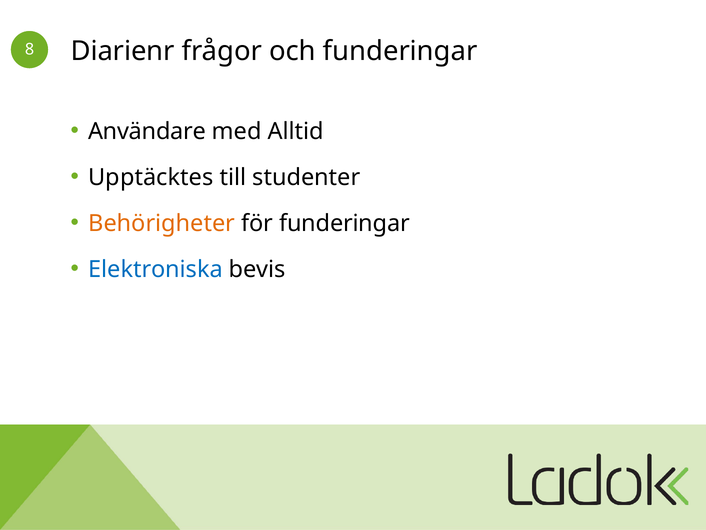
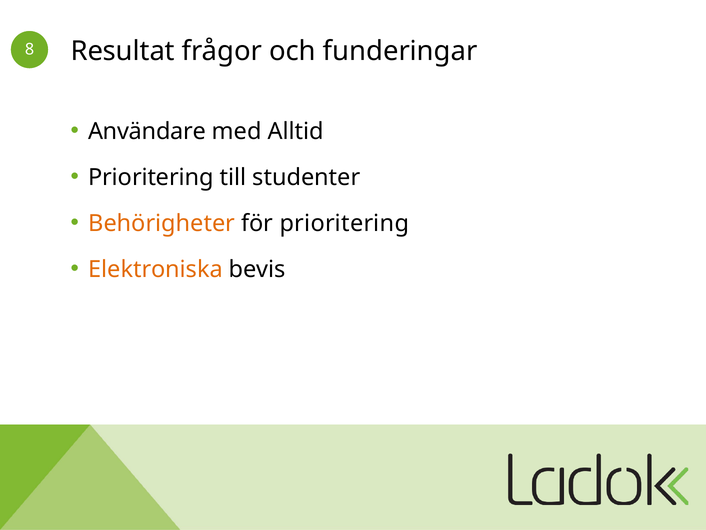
Diarienr: Diarienr -> Resultat (123, 51)
Upptäcktes: Upptäcktes -> Prioritering (151, 177)
för funderingar: funderingar -> prioritering (344, 223)
Elektroniska colour: blue -> orange (156, 269)
